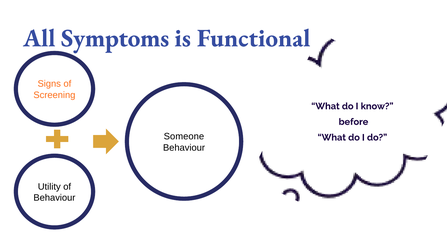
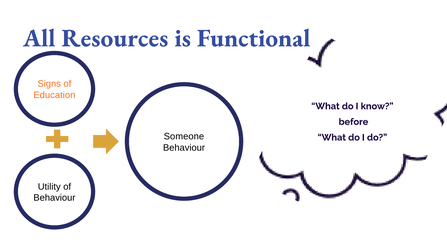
Symptoms: Symptoms -> Resources (115, 38)
Screening: Screening -> Education (54, 95)
